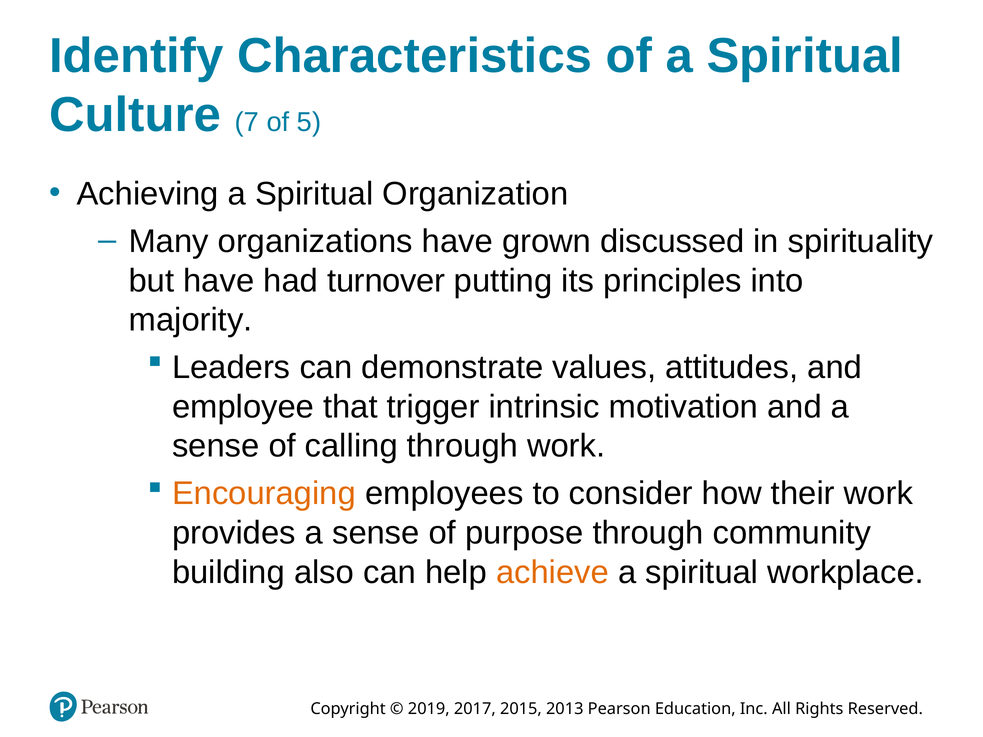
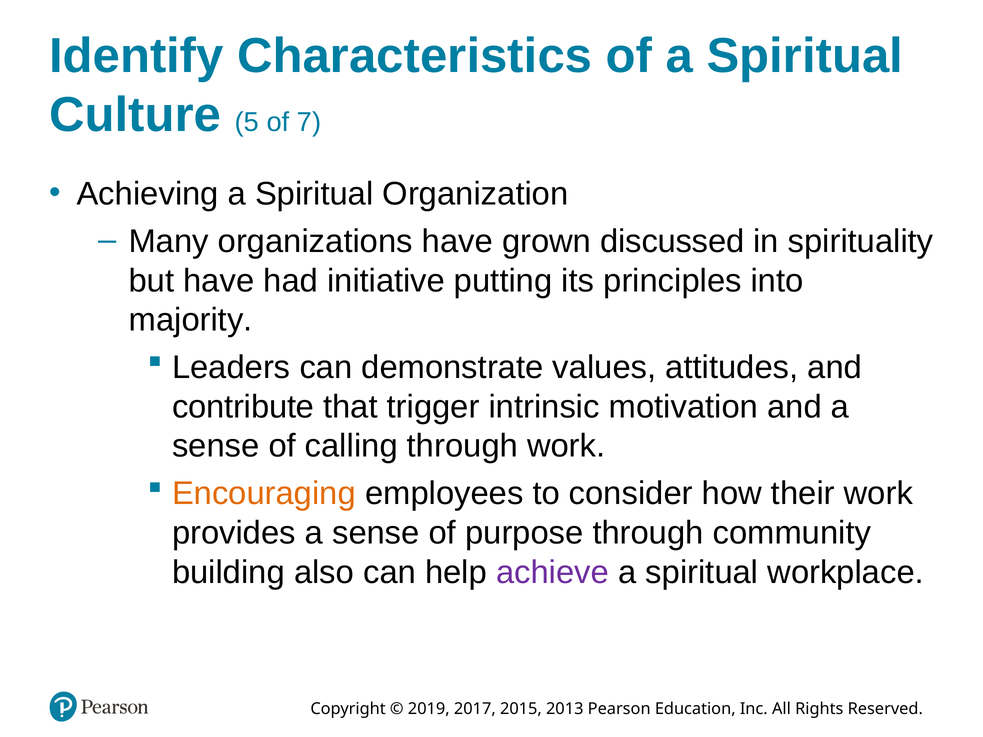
7: 7 -> 5 (247, 122)
5: 5 -> 7 (309, 122)
turnover: turnover -> initiative (386, 281)
employee: employee -> contribute (243, 407)
achieve colour: orange -> purple (553, 572)
